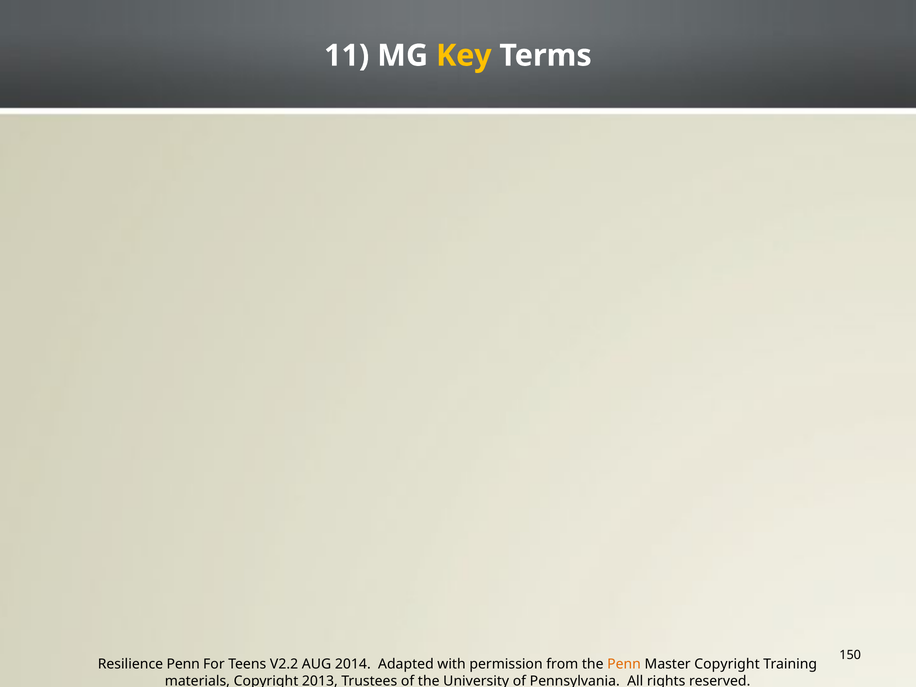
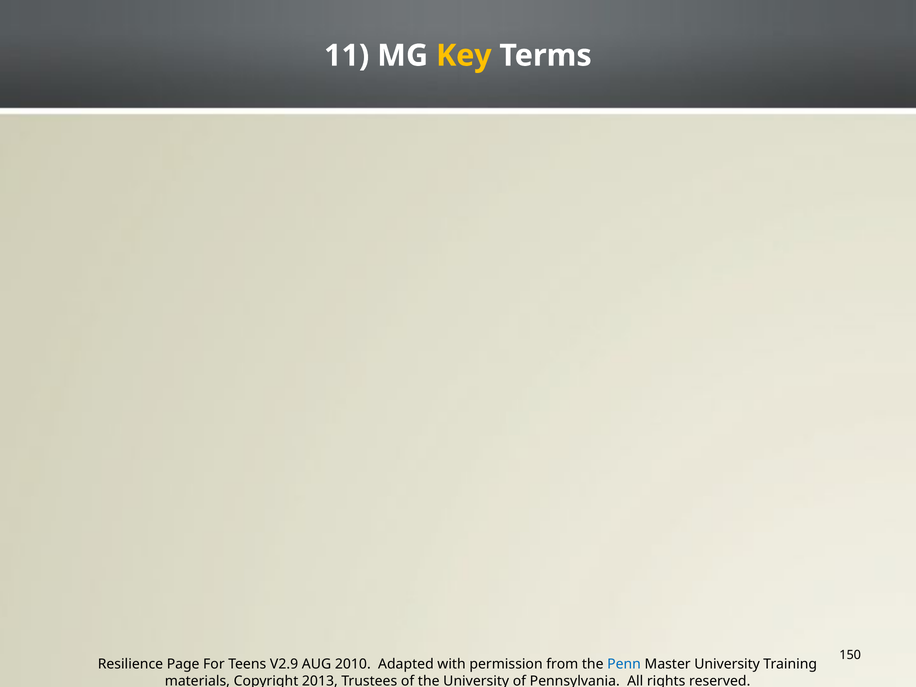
Resilience Penn: Penn -> Page (183, 664)
V2.2: V2.2 -> V2.9 (284, 664)
2014: 2014 -> 2010 (353, 664)
Penn colour: orange -> blue (624, 664)
Master Copyright: Copyright -> University (727, 664)
